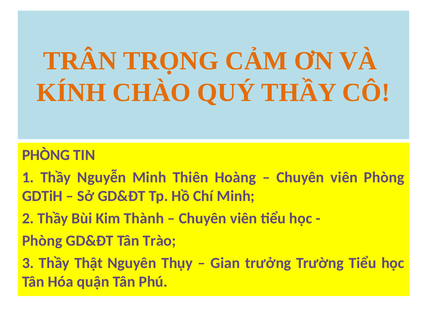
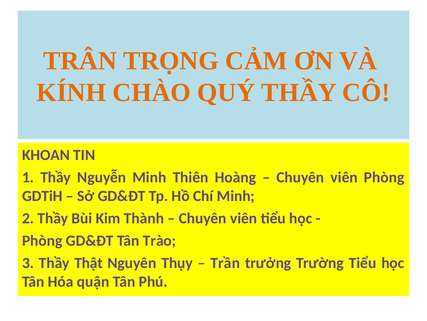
PHÒNG: PHÒNG -> KHOAN (46, 155)
Gian: Gian -> Trần (225, 262)
